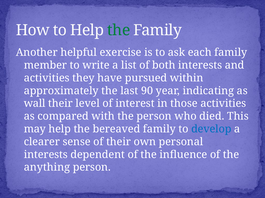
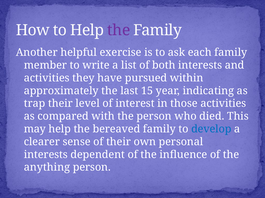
the colour: green -> purple (119, 30)
90: 90 -> 15 (147, 91)
wall: wall -> trap (35, 104)
